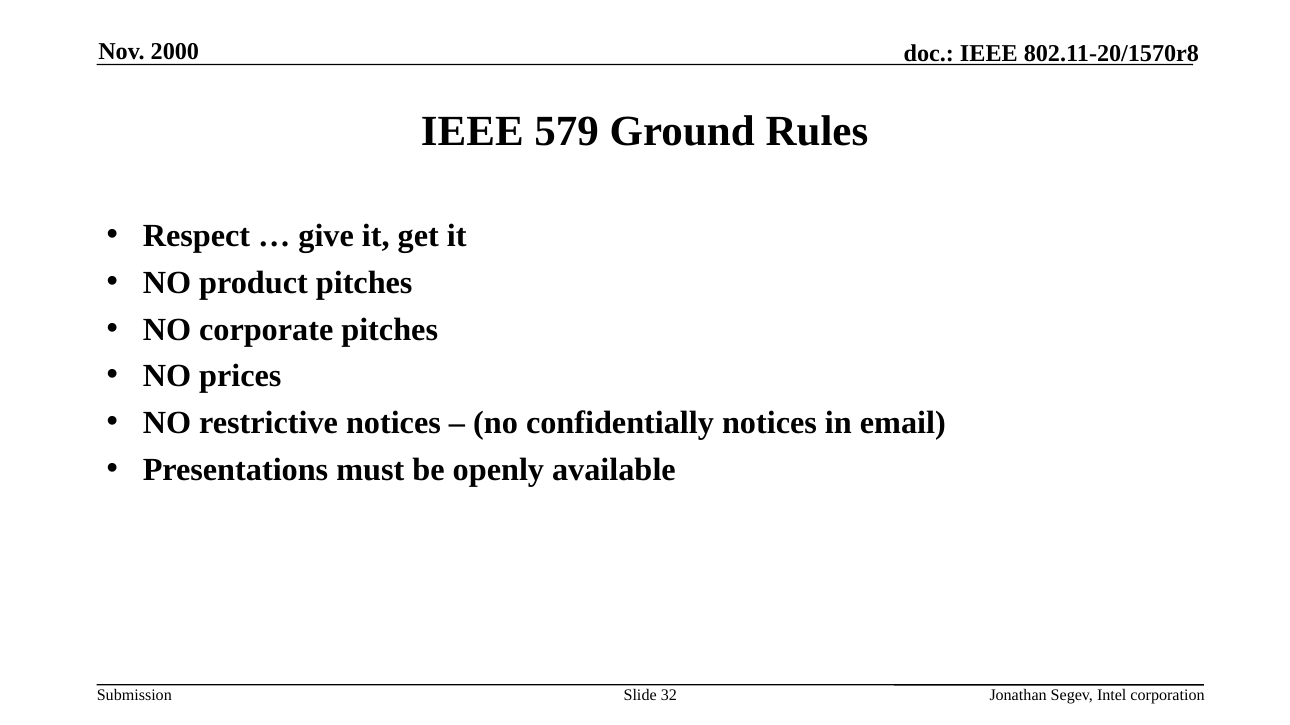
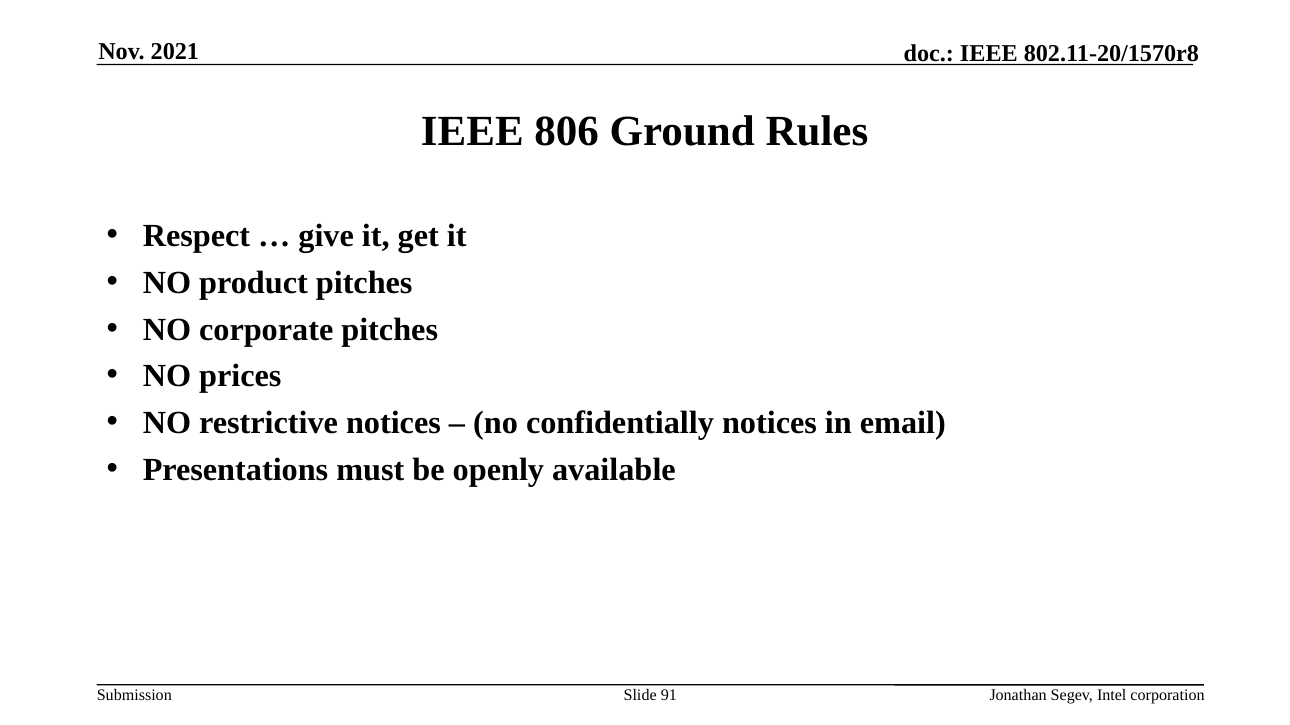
2000: 2000 -> 2021 (175, 51)
579: 579 -> 806 (567, 132)
32: 32 -> 91 (669, 696)
